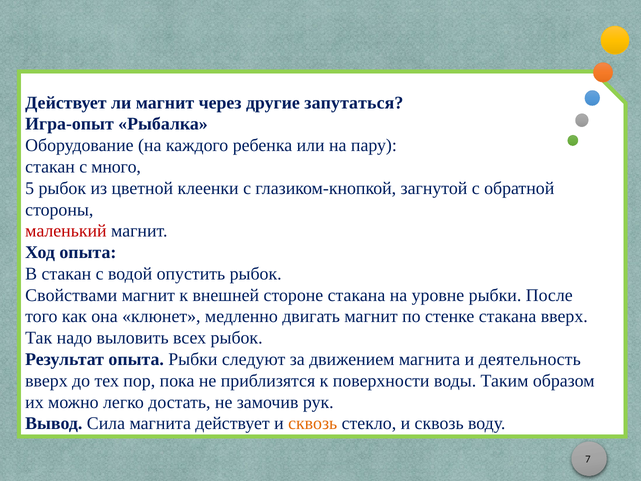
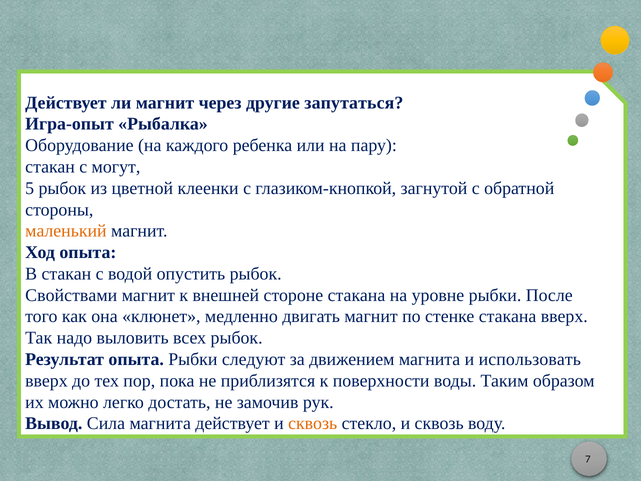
много: много -> могут (116, 167)
маленький colour: red -> orange (66, 231)
деятельность: деятельность -> использовать (530, 359)
